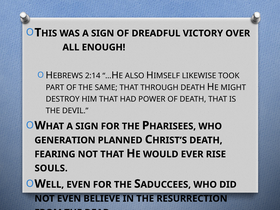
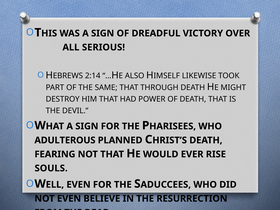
ENOUGH: ENOUGH -> SERIOUS (103, 47)
GENERATION: GENERATION -> ADULTEROUS (65, 140)
